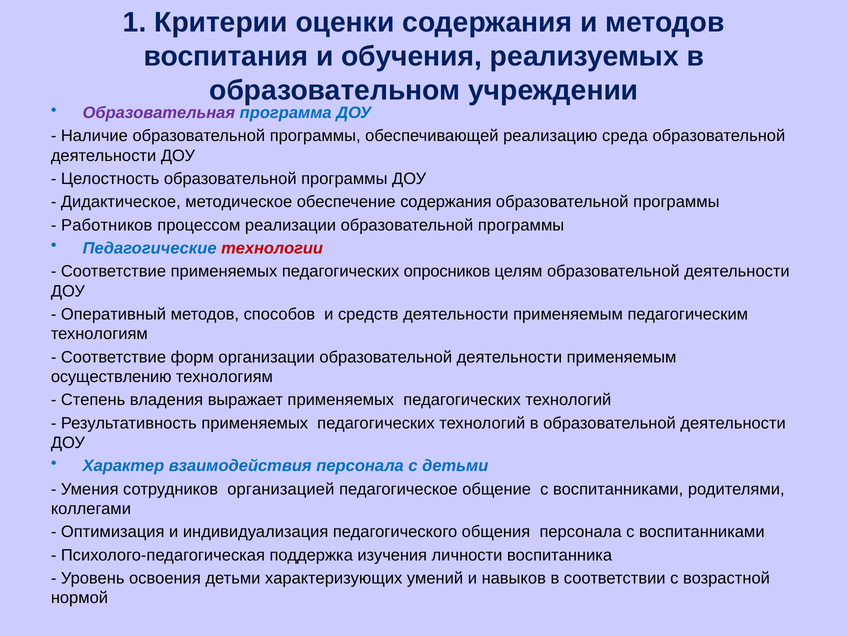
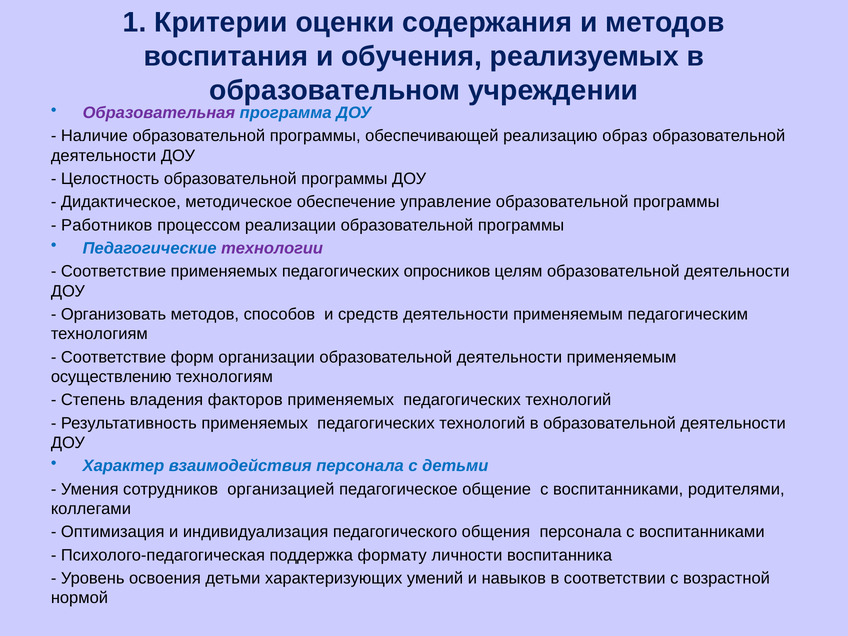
среда: среда -> образ (625, 136)
обеспечение содержания: содержания -> управление (446, 202)
технологии colour: red -> purple (272, 248)
Оперативный: Оперативный -> Организовать (114, 314)
выражает: выражает -> факторов (245, 400)
изучения: изучения -> формату (392, 555)
